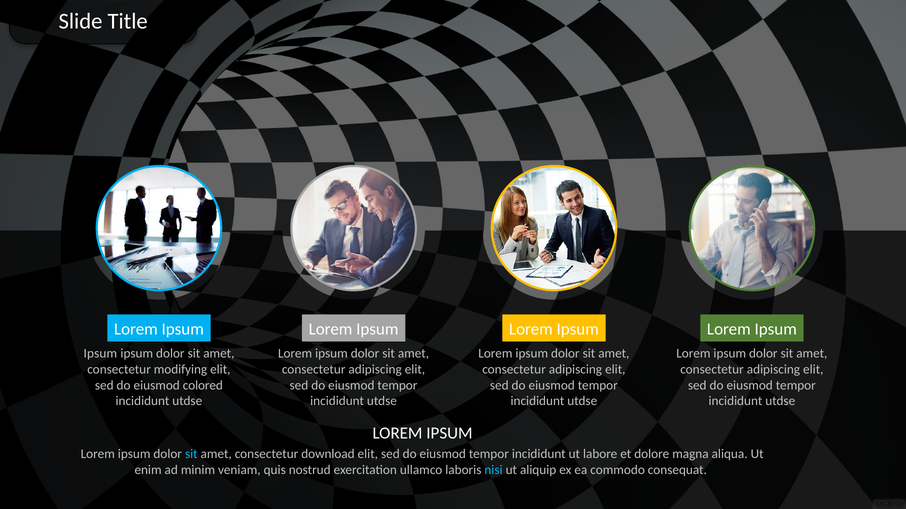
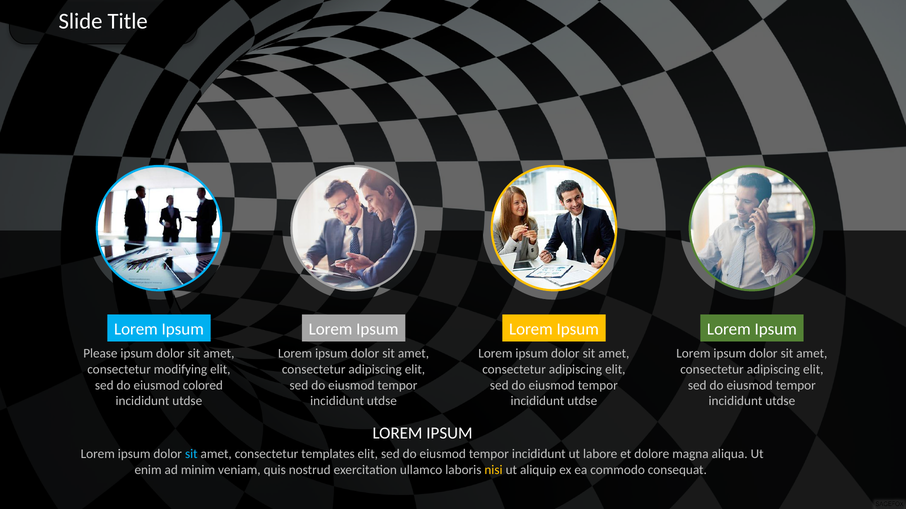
Ipsum: Ipsum -> Please (100, 354)
download: download -> templates (328, 454)
nisi colour: light blue -> yellow (494, 470)
